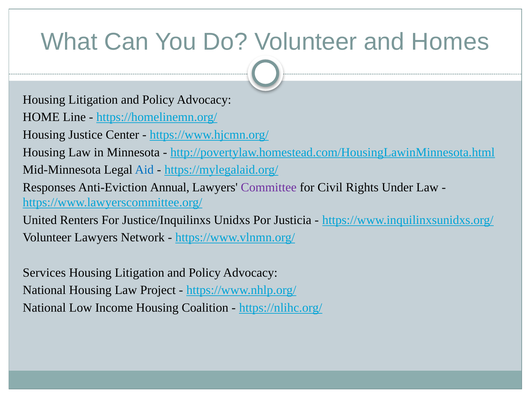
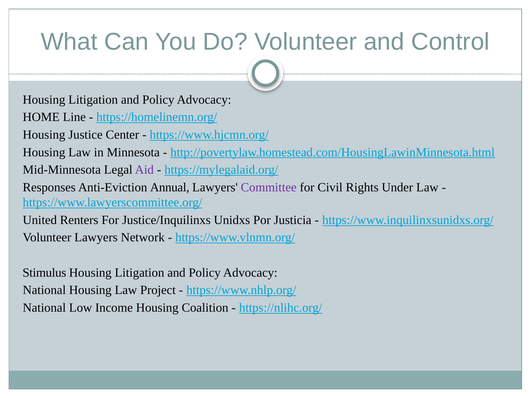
Homes: Homes -> Control (450, 42)
Aid colour: blue -> purple (144, 170)
Services: Services -> Stimulus (44, 273)
